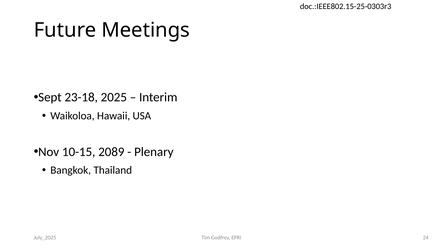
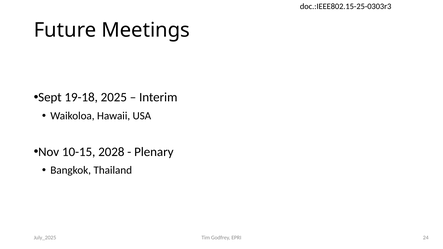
23-18: 23-18 -> 19-18 (81, 97)
2089: 2089 -> 2028 (111, 152)
